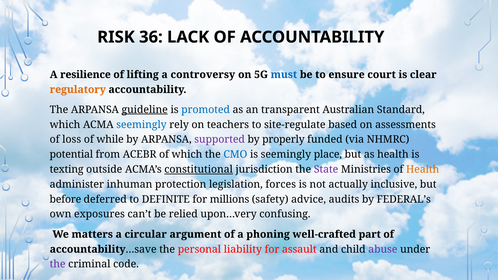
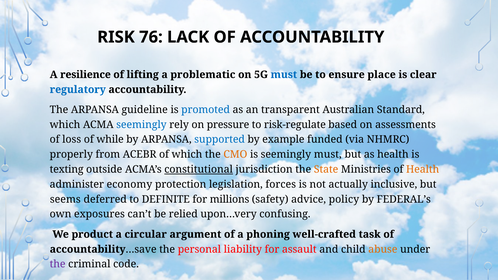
36: 36 -> 76 (151, 37)
controversy: controversy -> problematic (203, 75)
court: court -> place (382, 75)
regulatory colour: orange -> blue (78, 90)
guideline underline: present -> none (145, 110)
teachers: teachers -> pressure (228, 125)
site-regulate: site-regulate -> risk-regulate (295, 125)
supported colour: purple -> blue (220, 140)
properly: properly -> example (283, 140)
potential: potential -> properly (71, 155)
CMO colour: blue -> orange (235, 155)
seemingly place: place -> must (328, 155)
State colour: purple -> orange (326, 169)
inhuman: inhuman -> economy (129, 184)
before: before -> seems (65, 199)
audits: audits -> policy (344, 199)
matters: matters -> product (92, 234)
part: part -> task (370, 234)
abuse colour: purple -> orange (383, 249)
